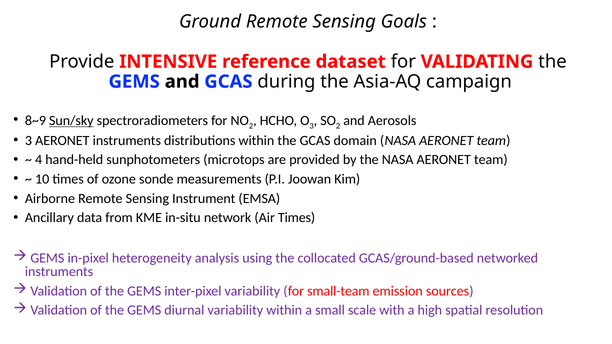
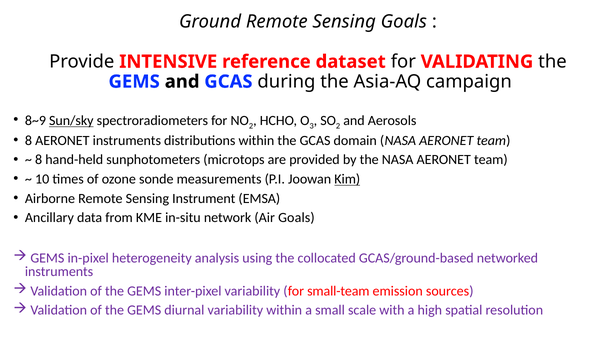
3: 3 -> 8 (29, 141)
4: 4 -> 8 (39, 160)
Kim underline: none -> present (347, 179)
Air Times: Times -> Goals (296, 218)
